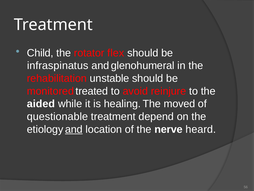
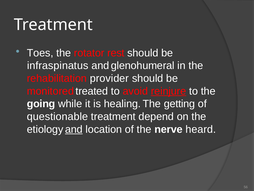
Child: Child -> Toes (40, 53)
flex: flex -> rest (116, 53)
unstable: unstable -> provider (109, 78)
reinjure underline: none -> present (168, 91)
aided: aided -> going (41, 104)
moved: moved -> getting (179, 104)
